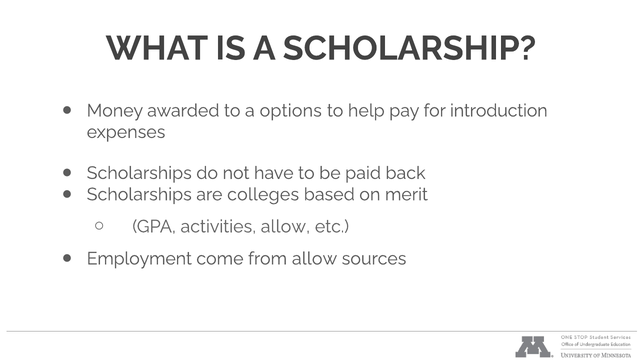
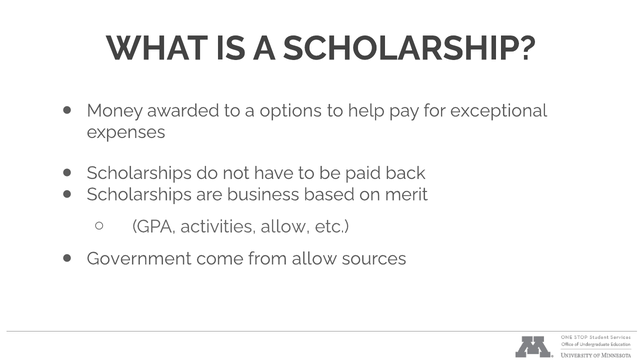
introduction: introduction -> exceptional (499, 111)
colleges: colleges -> business (263, 194)
Employment: Employment -> Government (139, 259)
